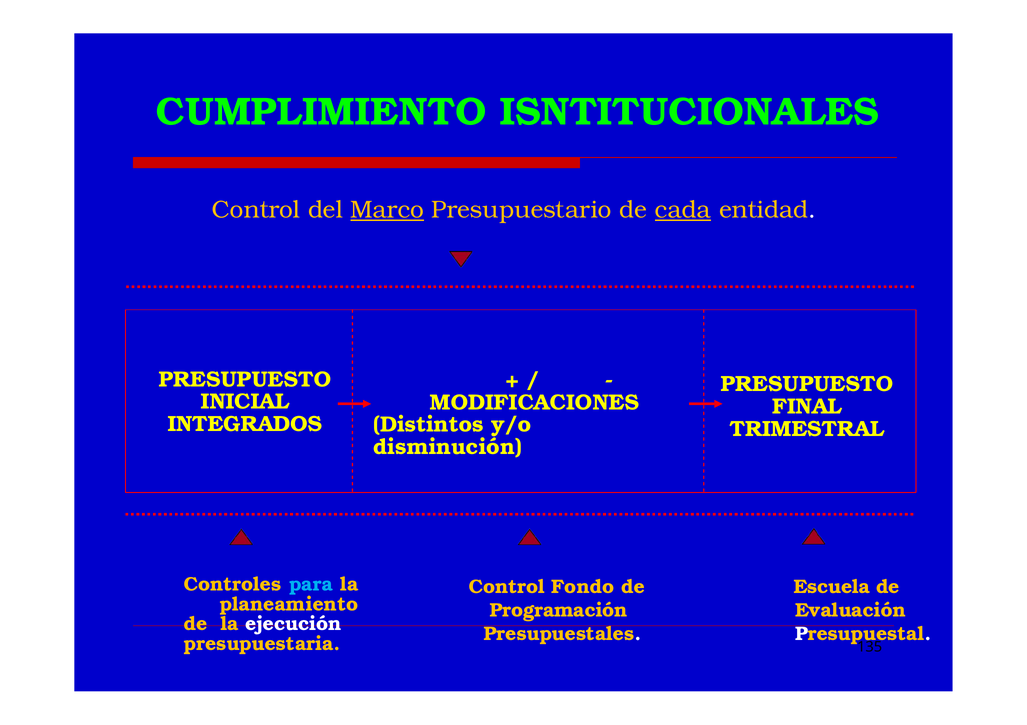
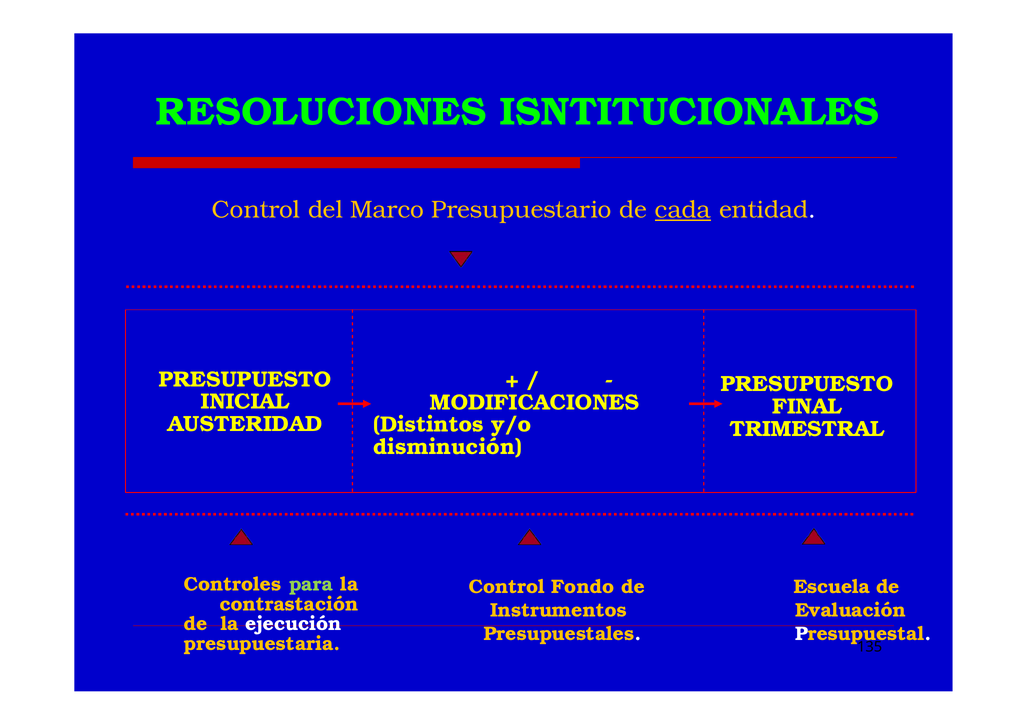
CUMPLIMIENTO: CUMPLIMIENTO -> RESOLUCIONES (321, 112)
Marco underline: present -> none (387, 210)
INTEGRADOS: INTEGRADOS -> AUSTERIDAD (245, 424)
para colour: light blue -> light green (311, 585)
planeamiento: planeamiento -> contrastación (289, 605)
Programación: Programación -> Instrumentos (559, 611)
